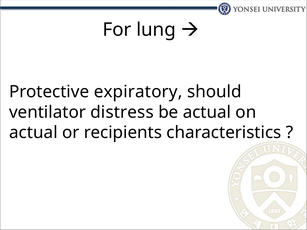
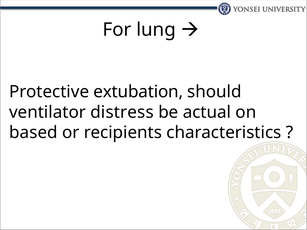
expiratory: expiratory -> extubation (138, 92)
actual: actual -> based (33, 133)
